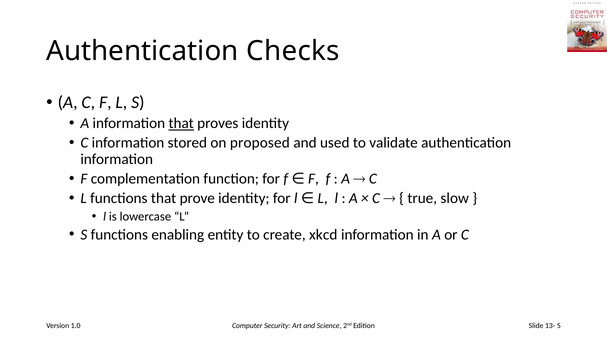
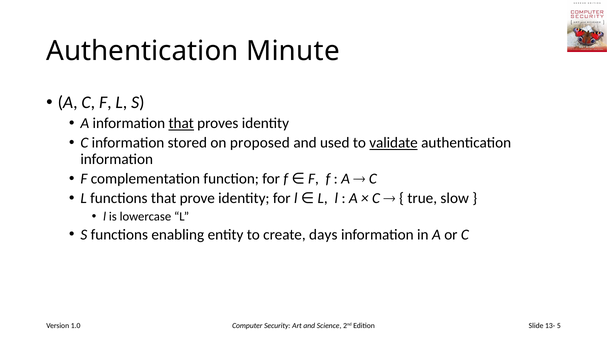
Checks: Checks -> Minute (293, 51)
validate underline: none -> present (394, 143)
xkcd: xkcd -> days (323, 235)
